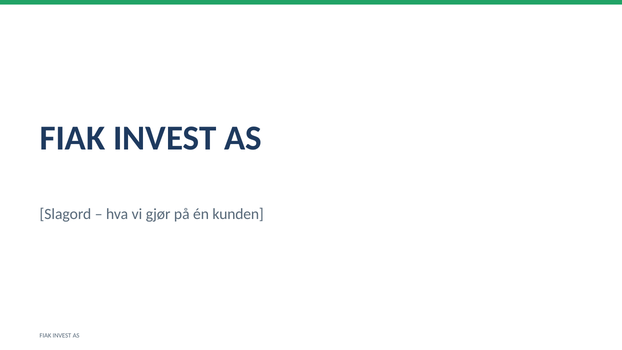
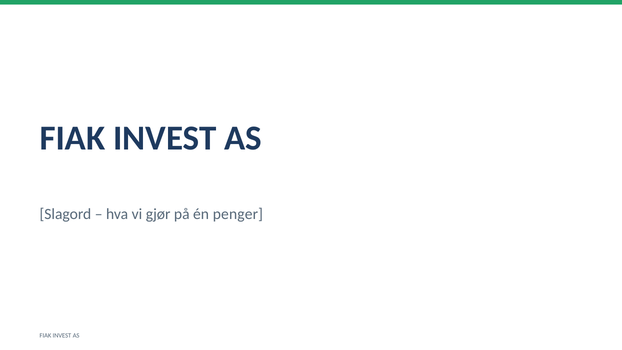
kunden: kunden -> penger (238, 214)
